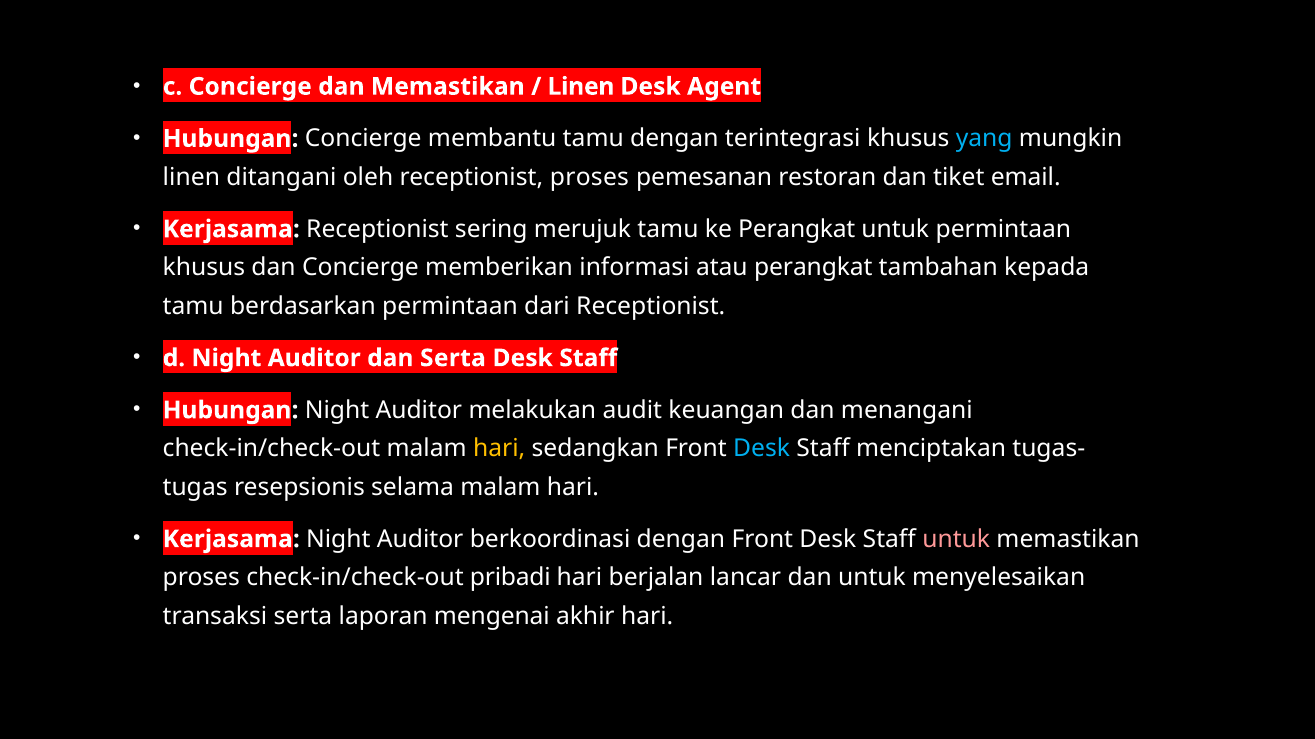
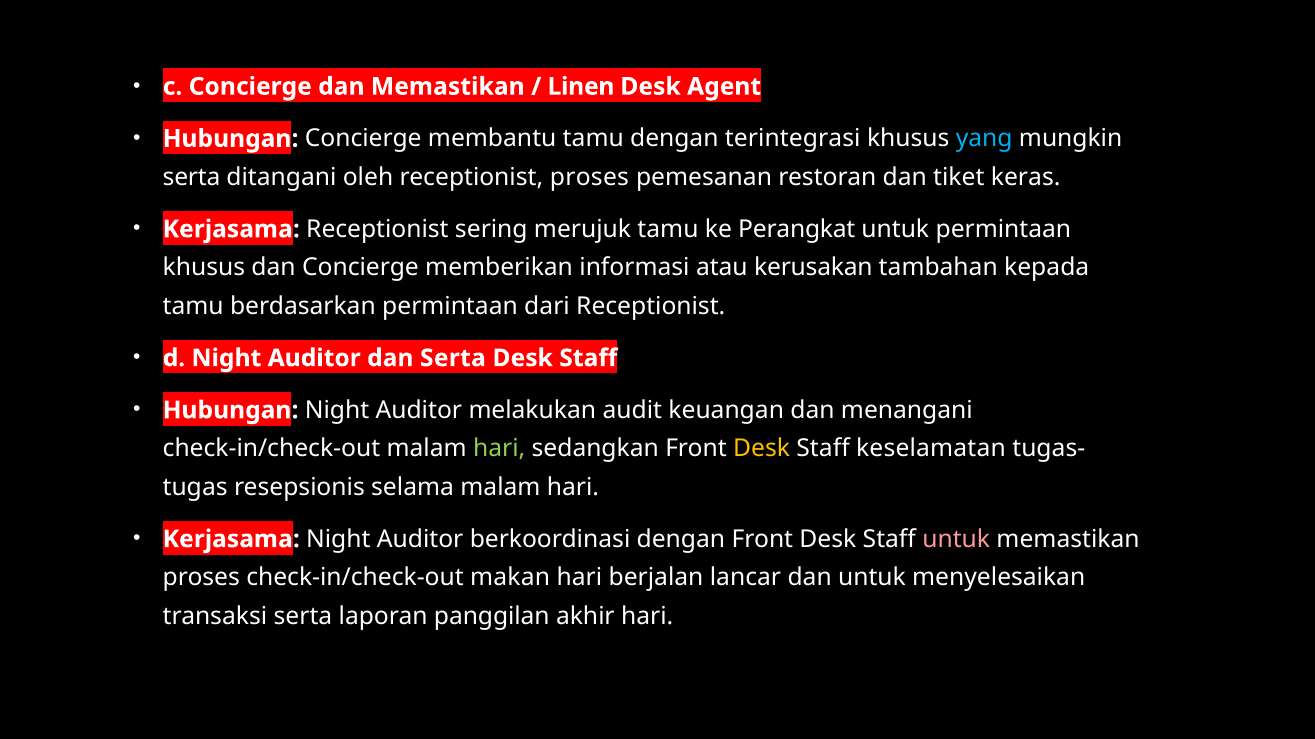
linen: linen -> serta (192, 177)
email: email -> keras (1026, 177)
atau perangkat: perangkat -> kerusakan (813, 268)
hari colour: yellow -> light green (499, 449)
Desk colour: light blue -> yellow (762, 449)
menciptakan: menciptakan -> keselamatan (931, 449)
pribadi: pribadi -> makan (510, 578)
mengenai: mengenai -> panggilan (492, 616)
